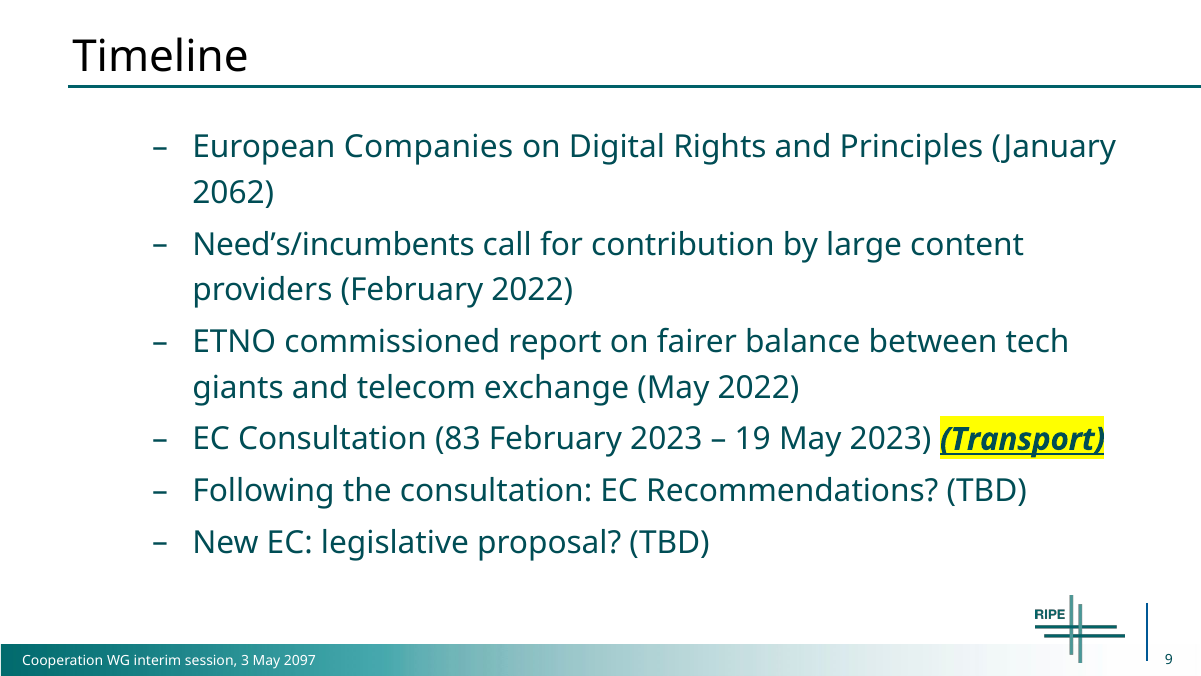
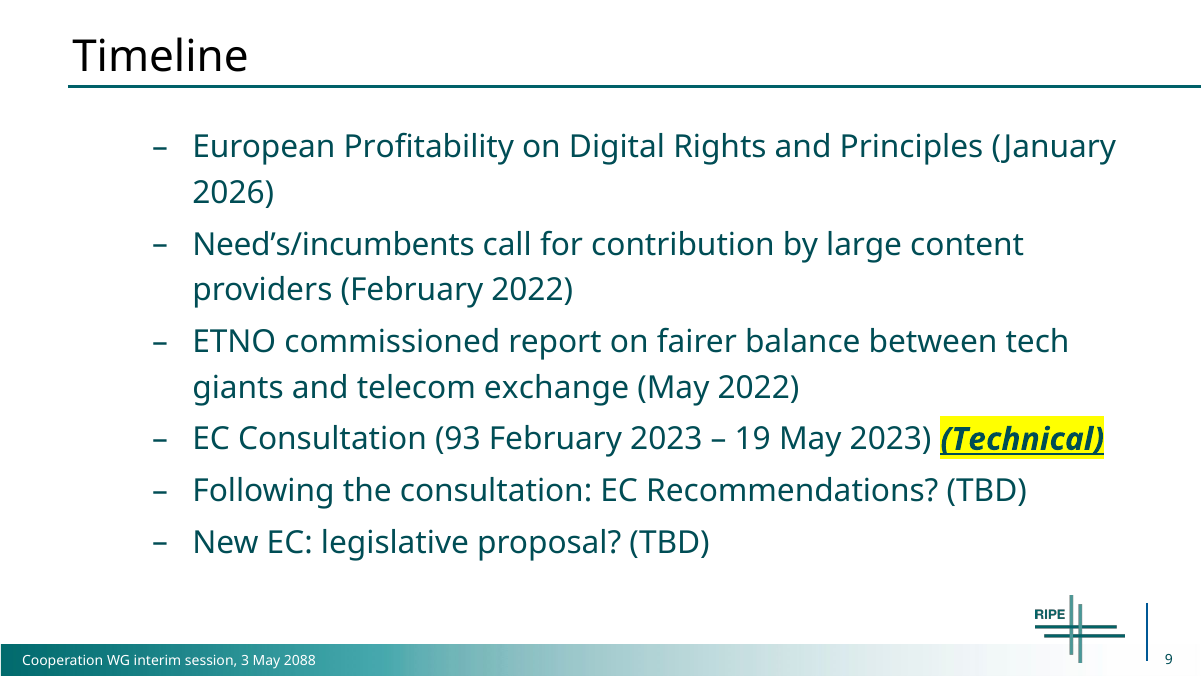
Companies: Companies -> Profitability (429, 147)
2062: 2062 -> 2026 (233, 193)
83: 83 -> 93 (458, 439)
Transport: Transport -> Technical (1022, 439)
2097: 2097 -> 2088 (300, 660)
